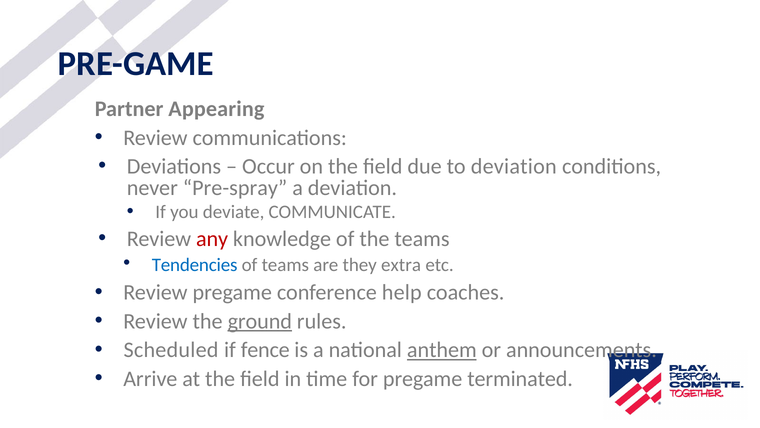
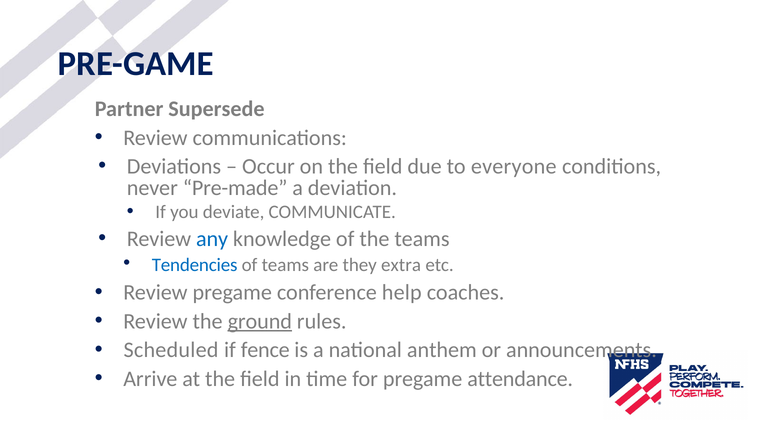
Appearing: Appearing -> Supersede (216, 109)
to deviation: deviation -> everyone (514, 166)
Pre-spray: Pre-spray -> Pre-made (235, 188)
any colour: red -> blue (212, 239)
anthem underline: present -> none (442, 350)
terminated: terminated -> attendance (520, 378)
